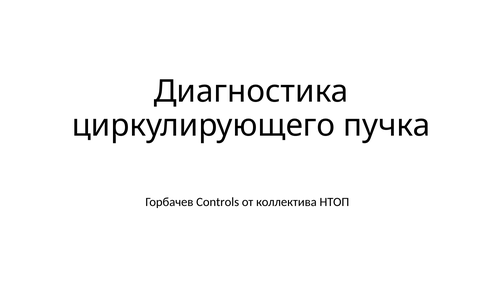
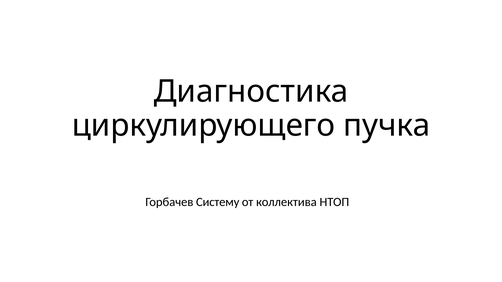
Controls: Controls -> Систему (218, 202)
